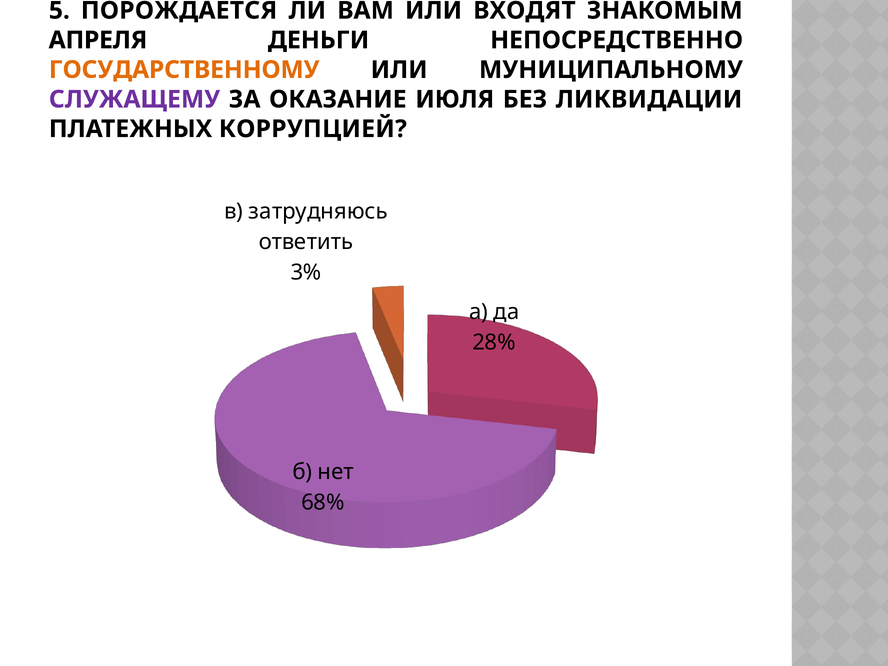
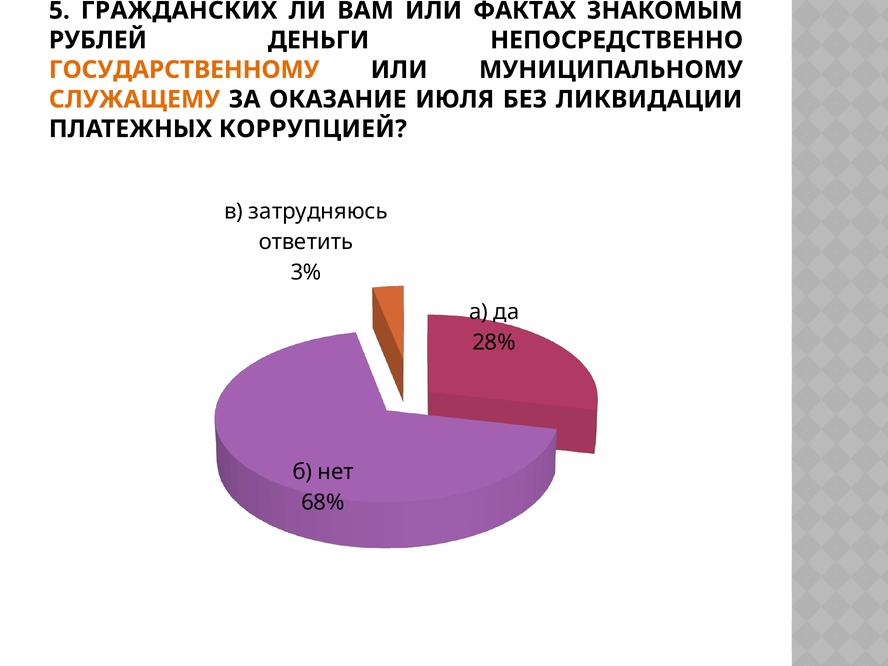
ПОРОЖДАЕТСЯ: ПОРОЖДАЕТСЯ -> ГРАЖДАНСКИХ (179, 11)
ВХОДЯТ: ВХОДЯТ -> ФАКТАХ (525, 11)
АПРЕЛЯ: АПРЕЛЯ -> РУБЛЕЙ (98, 40)
СЛУЖАЩЕМУ colour: purple -> orange (134, 99)
